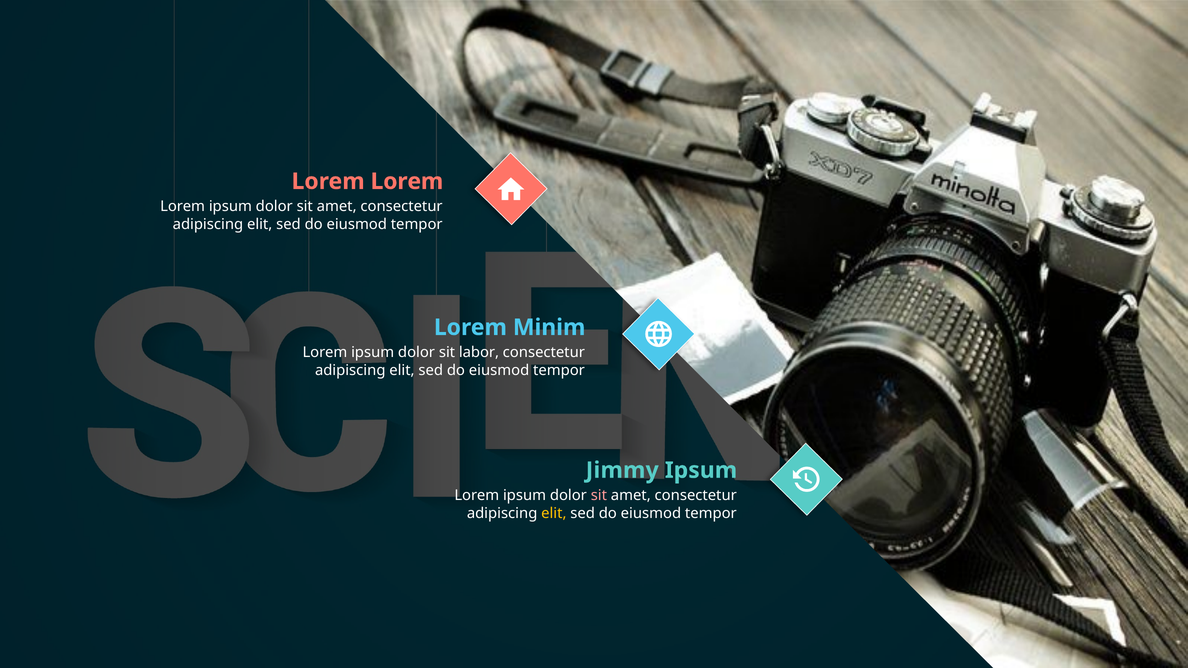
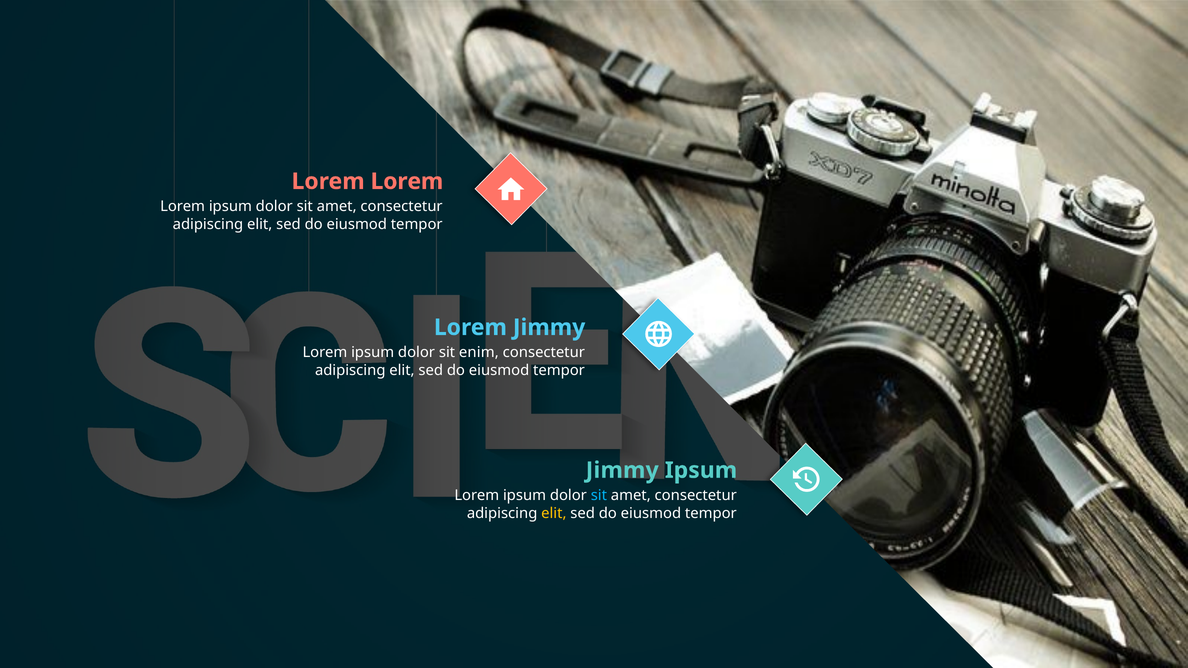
Lorem Minim: Minim -> Jimmy (549, 328)
labor: labor -> enim (479, 353)
sit colour: pink -> light blue (599, 496)
